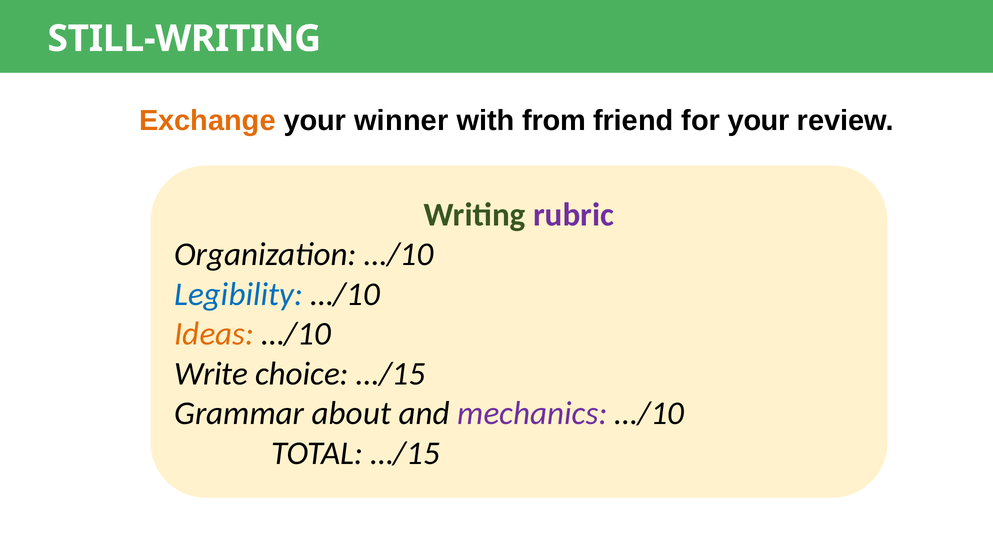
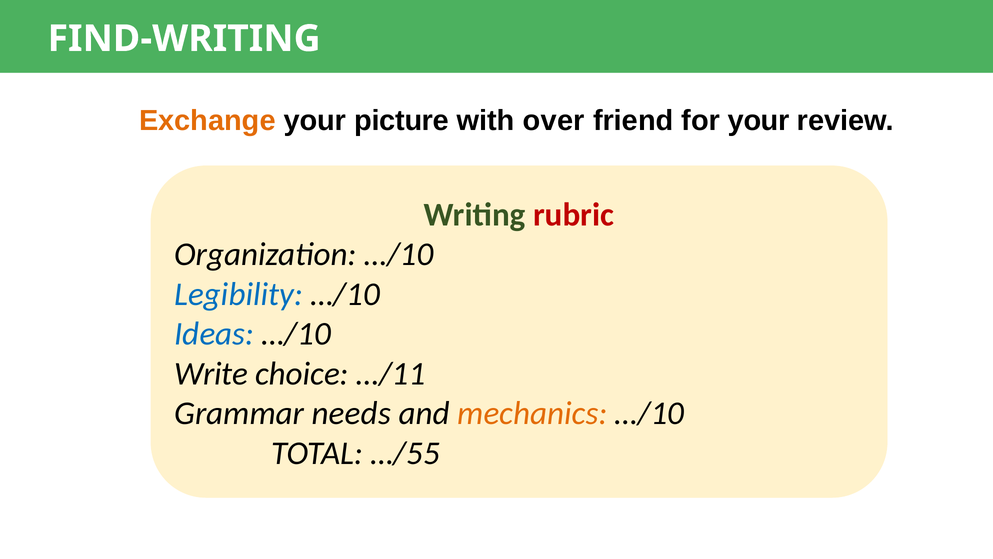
STILL-WRITING: STILL-WRITING -> FIND-WRITING (184, 39)
winner: winner -> picture (402, 121)
from: from -> over (554, 121)
rubric colour: purple -> red (574, 214)
Ideas colour: orange -> blue (214, 334)
choice …/15: …/15 -> …/11 (391, 373)
about: about -> needs (351, 413)
mechanics colour: purple -> orange (532, 413)
TOTAL …/15: …/15 -> …/55 (405, 453)
